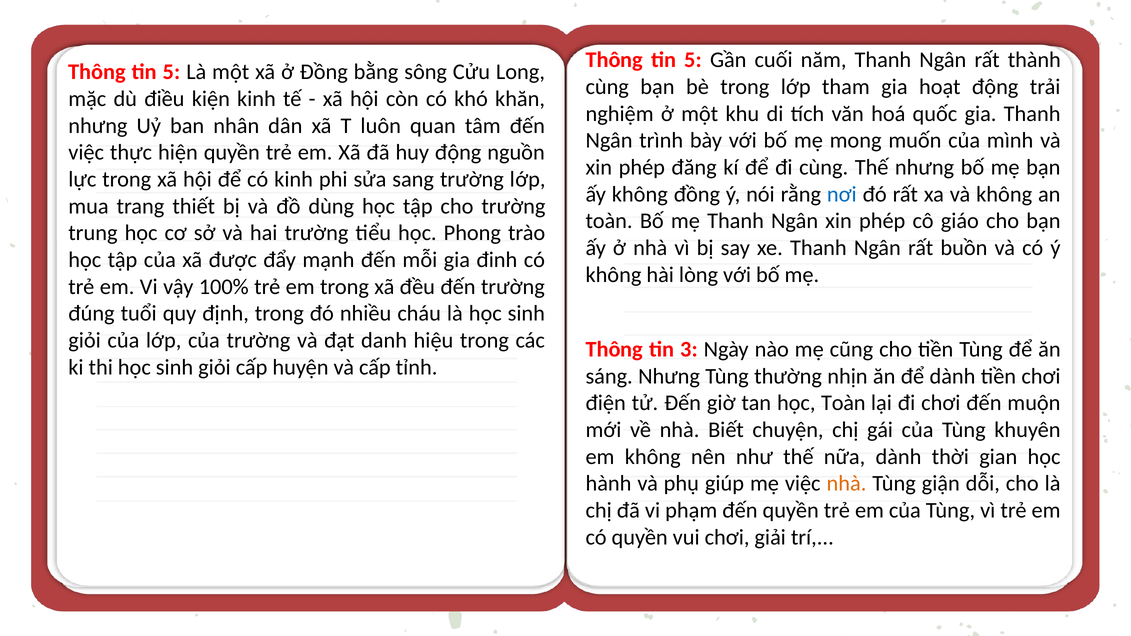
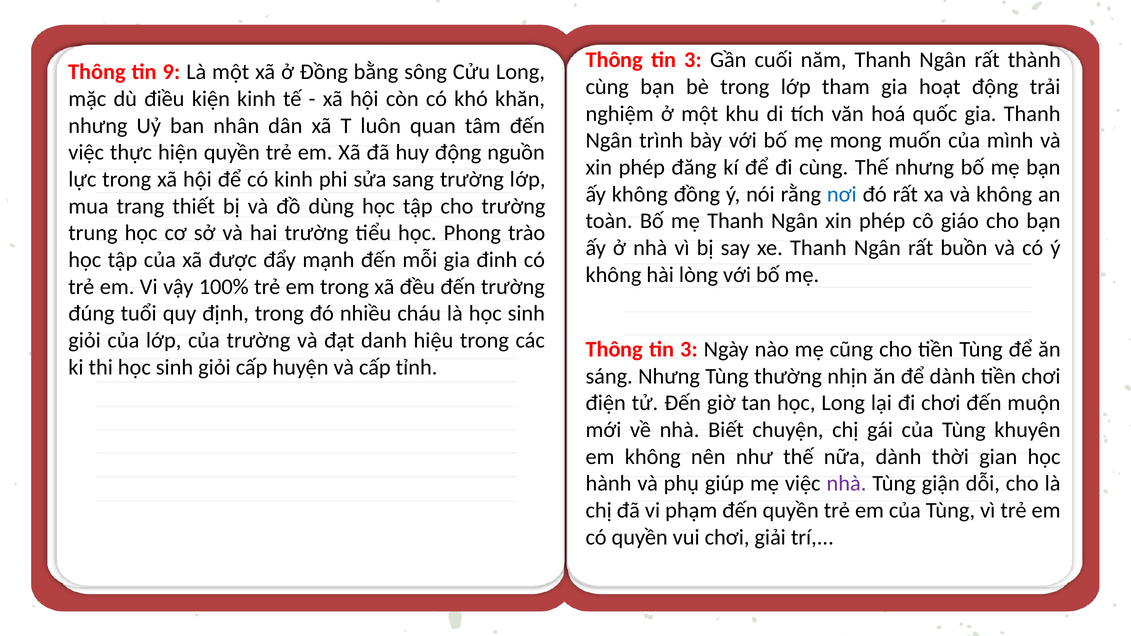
5: 5 -> 3 (693, 60)
5: 5 -> 9 (171, 72)
học Toàn: Toàn -> Long (843, 403)
nhà colour: orange -> purple (847, 484)
